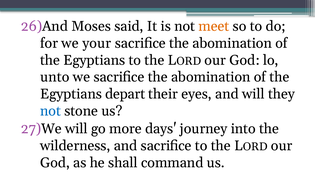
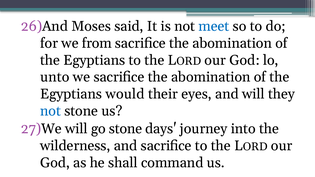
meet colour: orange -> blue (214, 26)
your: your -> from (97, 43)
depart: depart -> would (125, 94)
go more: more -> stone (126, 129)
